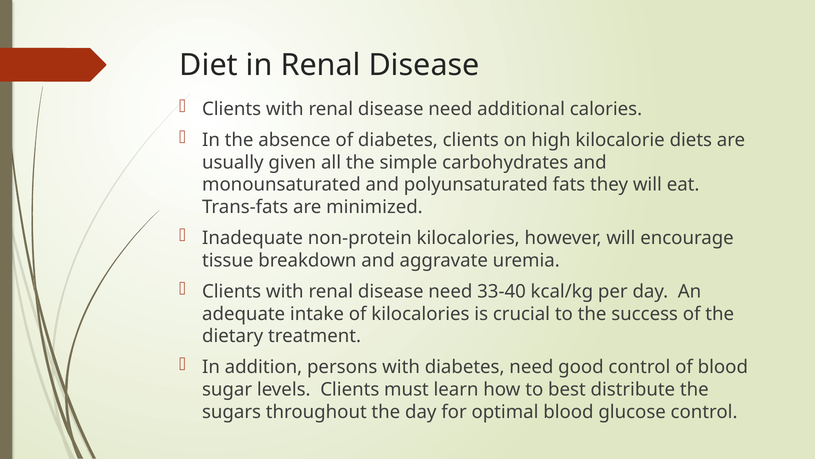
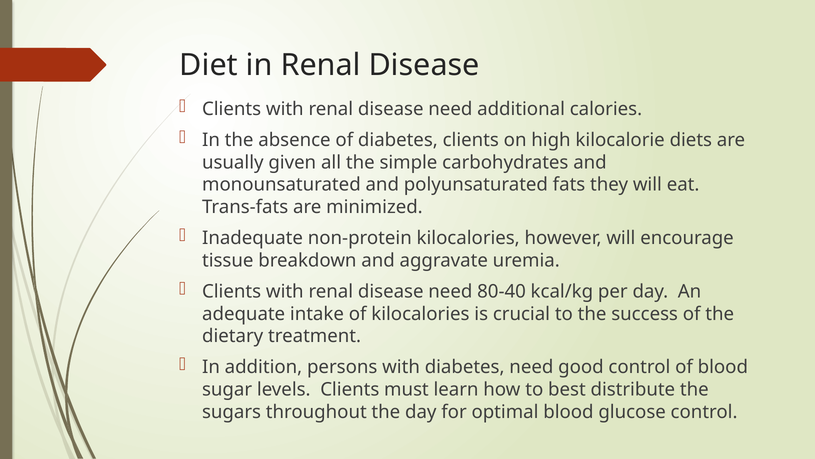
33-40: 33-40 -> 80-40 (502, 291)
